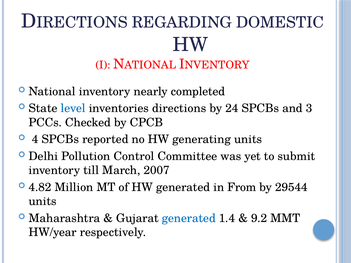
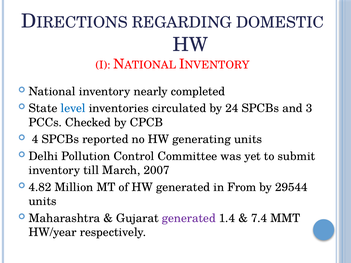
directions: directions -> circulated (179, 108)
generated colour: blue -> purple (189, 218)
9.2: 9.2 -> 7.4 (259, 218)
